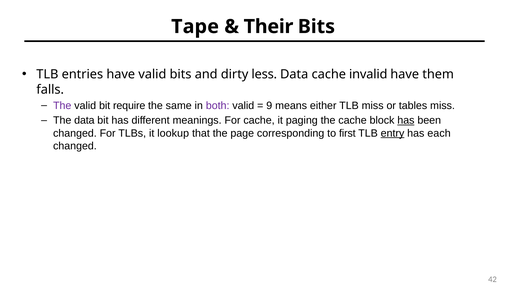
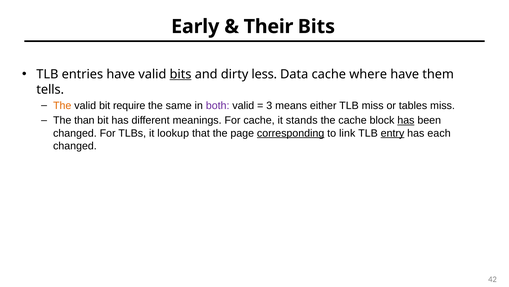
Tape: Tape -> Early (195, 27)
bits underline: none -> present (181, 74)
invalid: invalid -> where (368, 74)
falls: falls -> tells (50, 89)
The colour: purple -> orange (62, 105)
9: 9 -> 3 (269, 105)
The data: data -> than (84, 120)
paging: paging -> stands (302, 120)
corresponding underline: none -> present (291, 133)
first: first -> link (347, 133)
